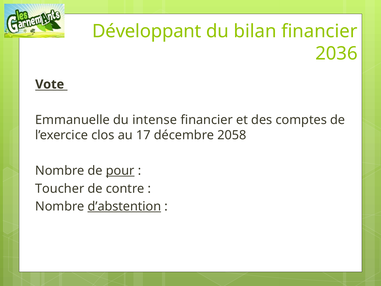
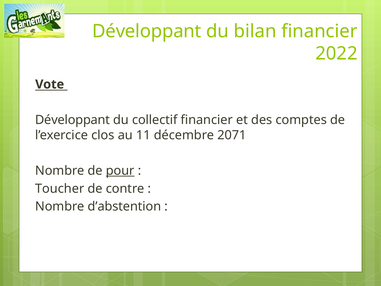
2036: 2036 -> 2022 (336, 53)
Emmanuelle: Emmanuelle -> Développant (73, 120)
intense: intense -> collectif (155, 120)
17: 17 -> 11 (143, 135)
2058: 2058 -> 2071 (232, 135)
d’abstention underline: present -> none (124, 206)
